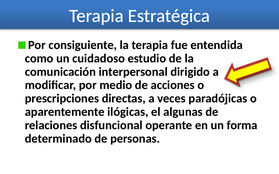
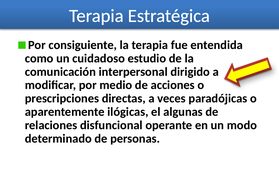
forma: forma -> modo (242, 125)
